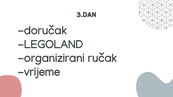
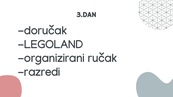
vrijeme: vrijeme -> razredi (39, 72)
